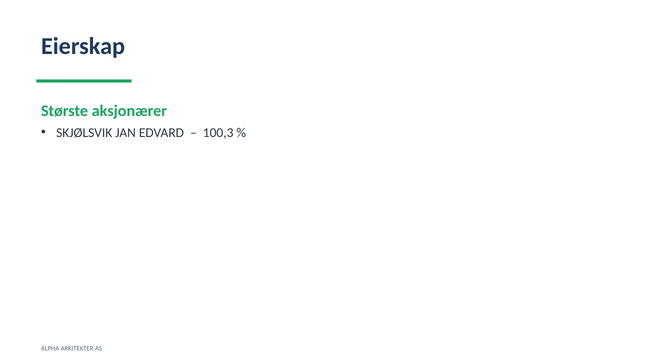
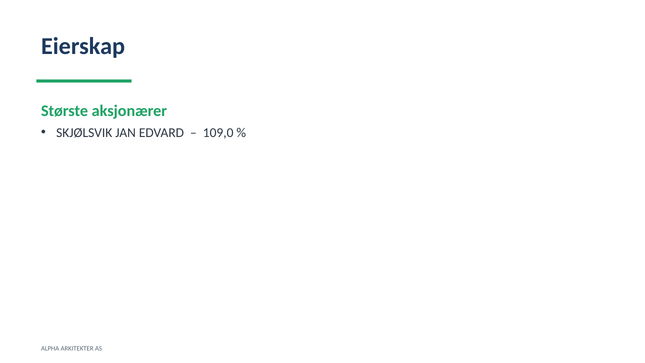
100,3: 100,3 -> 109,0 (218, 133)
